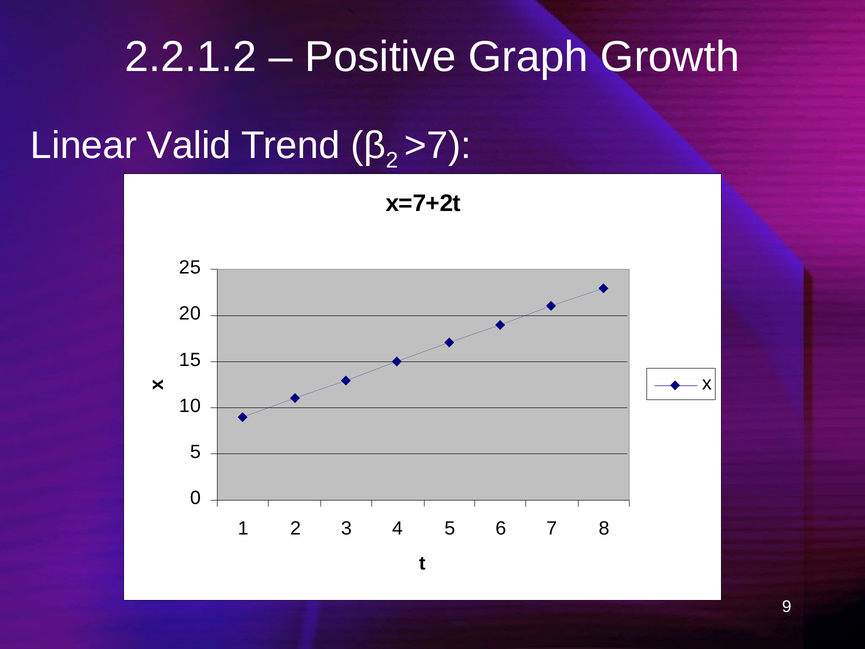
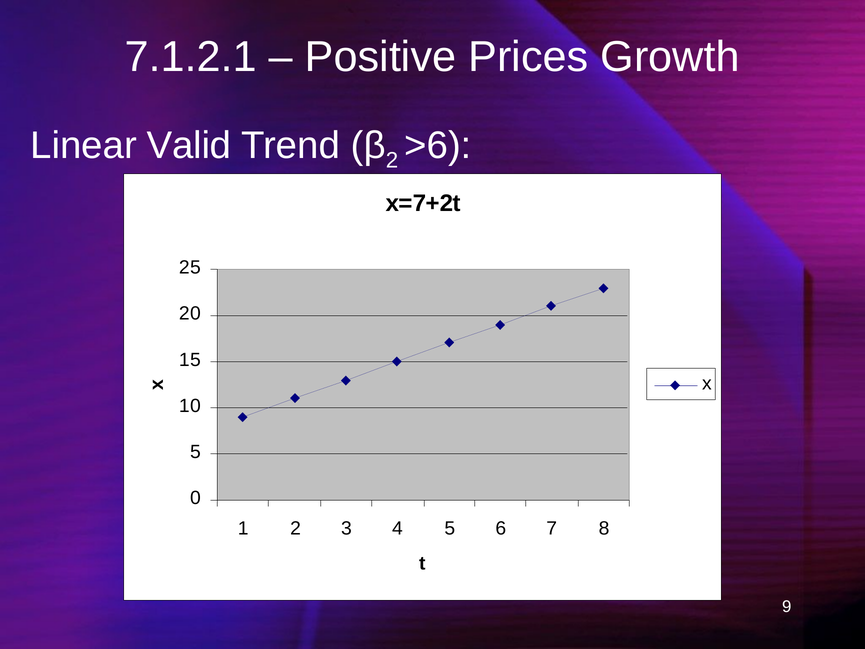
2.2.1.2: 2.2.1.2 -> 7.1.2.1 (191, 57)
Graph: Graph -> Prices (528, 57)
>7: >7 -> >6 (438, 145)
